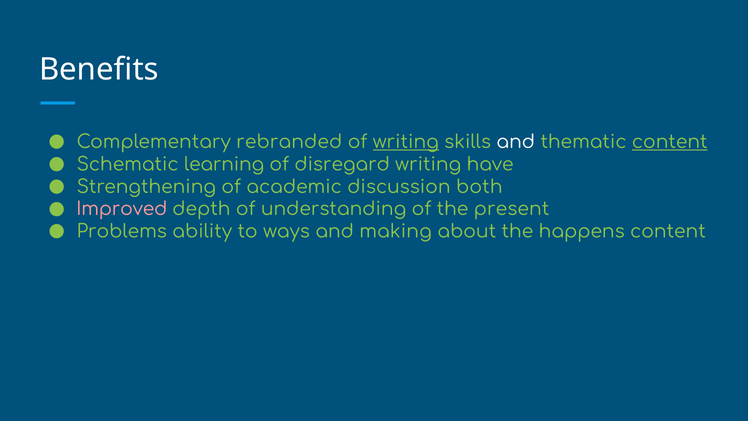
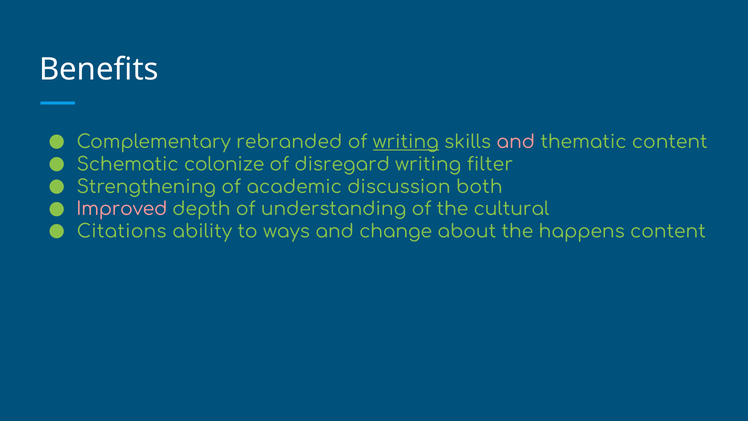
and colour: white -> pink (516, 142)
content underline: present -> none (670, 142)
learning: learning -> colonize (224, 164)
have: have -> filter (490, 164)
present: present -> cultural (512, 209)
Problems: Problems -> Citations (122, 232)
making: making -> change (396, 232)
